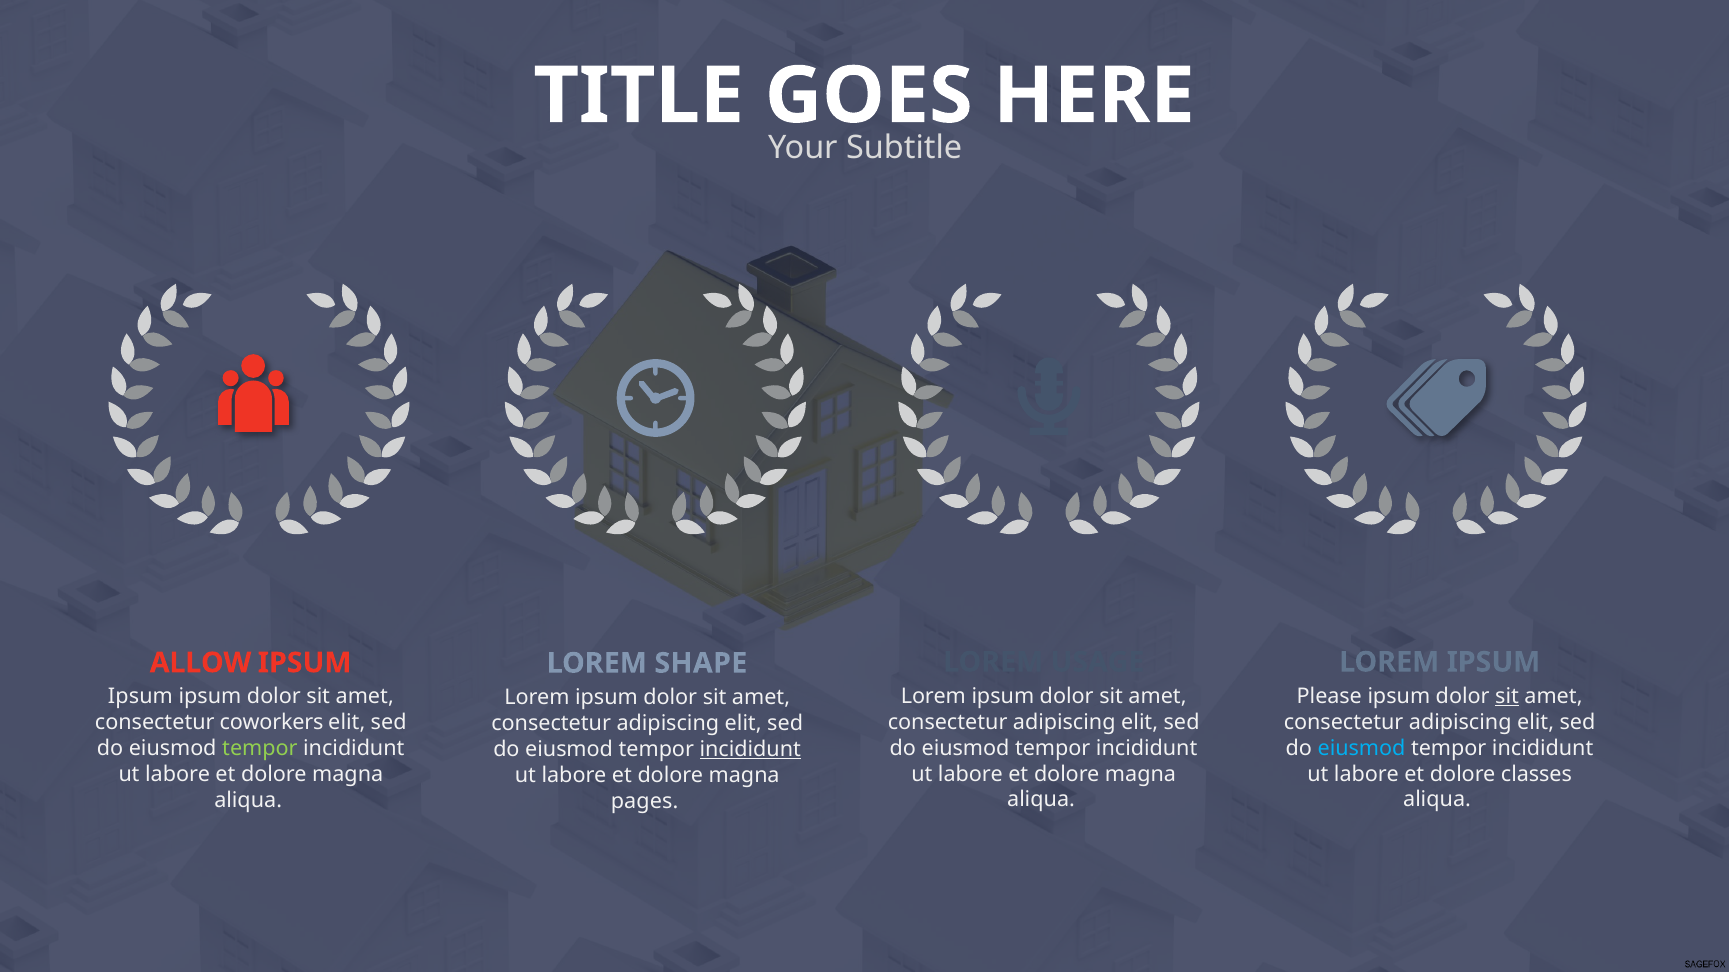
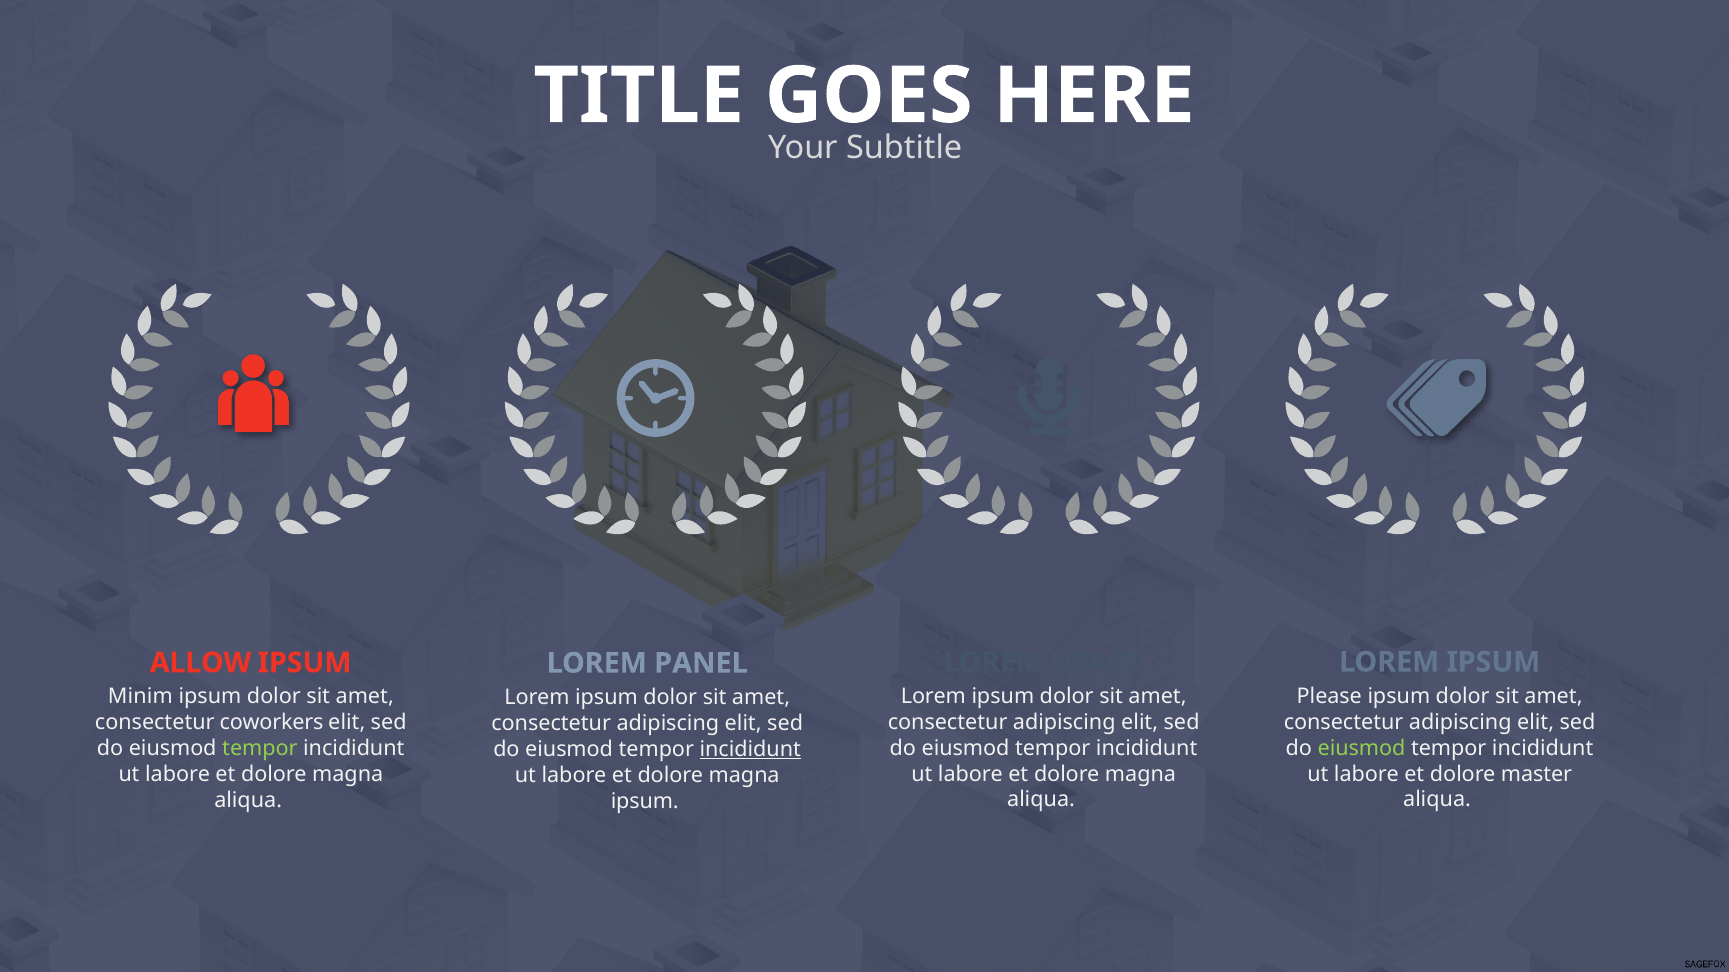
SHAPE: SHAPE -> PANEL (701, 664)
sit underline: present -> none (1507, 697)
Ipsum: Ipsum -> Minim (140, 697)
eiusmod colour: light blue -> light green (1361, 748)
classes: classes -> master (1536, 774)
pages: pages -> ipsum (645, 801)
